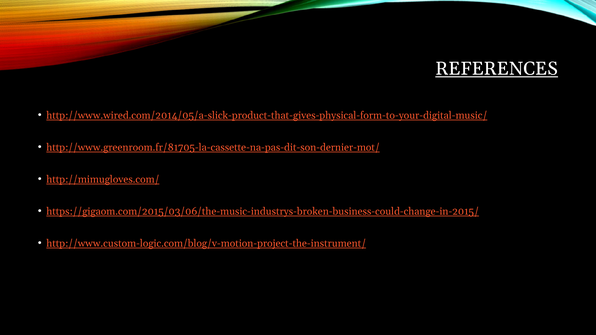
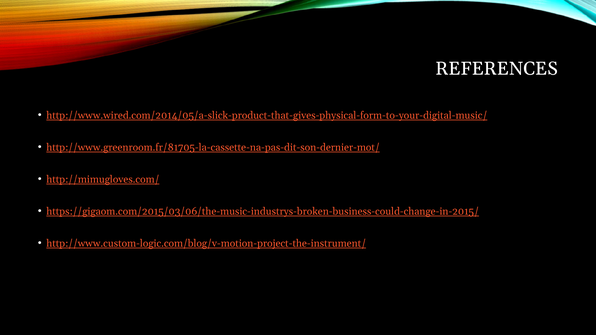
REFERENCES underline: present -> none (497, 69)
